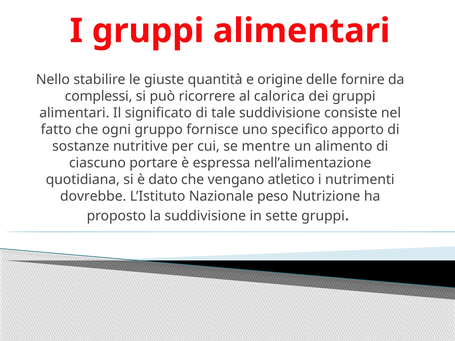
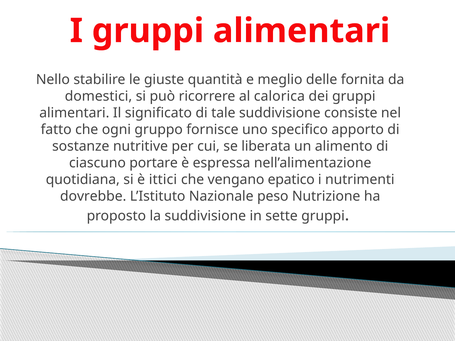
origine: origine -> meglio (280, 80)
fornire: fornire -> fornita (363, 80)
complessi: complessi -> domestici (98, 96)
mentre: mentre -> liberata (266, 146)
dato: dato -> ittici (163, 180)
atletico: atletico -> epatico (291, 180)
